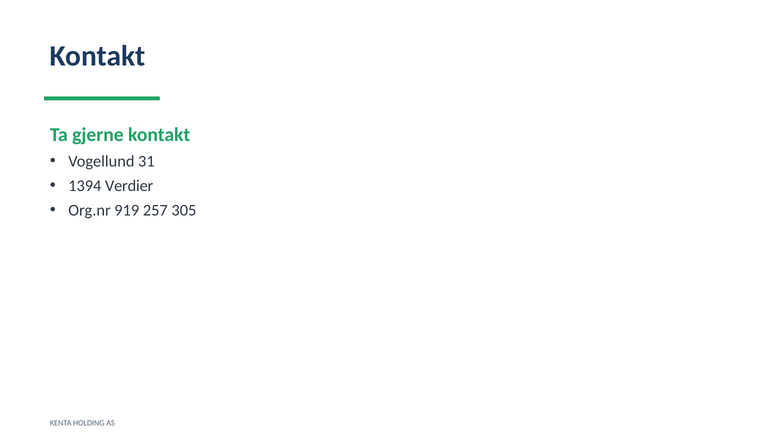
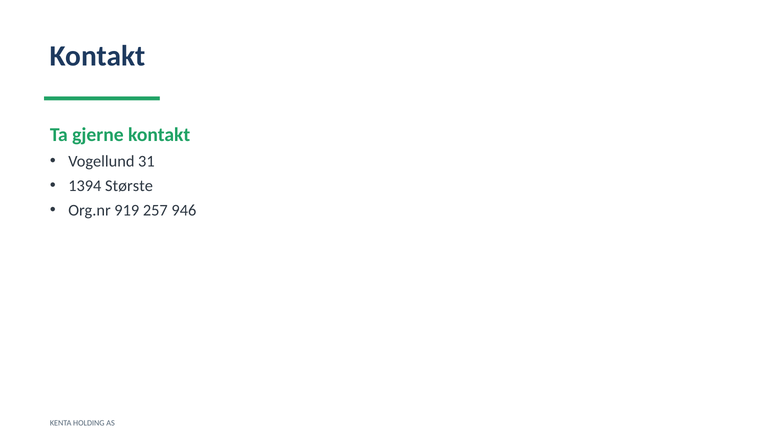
Verdier: Verdier -> Største (129, 186)
305: 305 -> 946 (184, 210)
